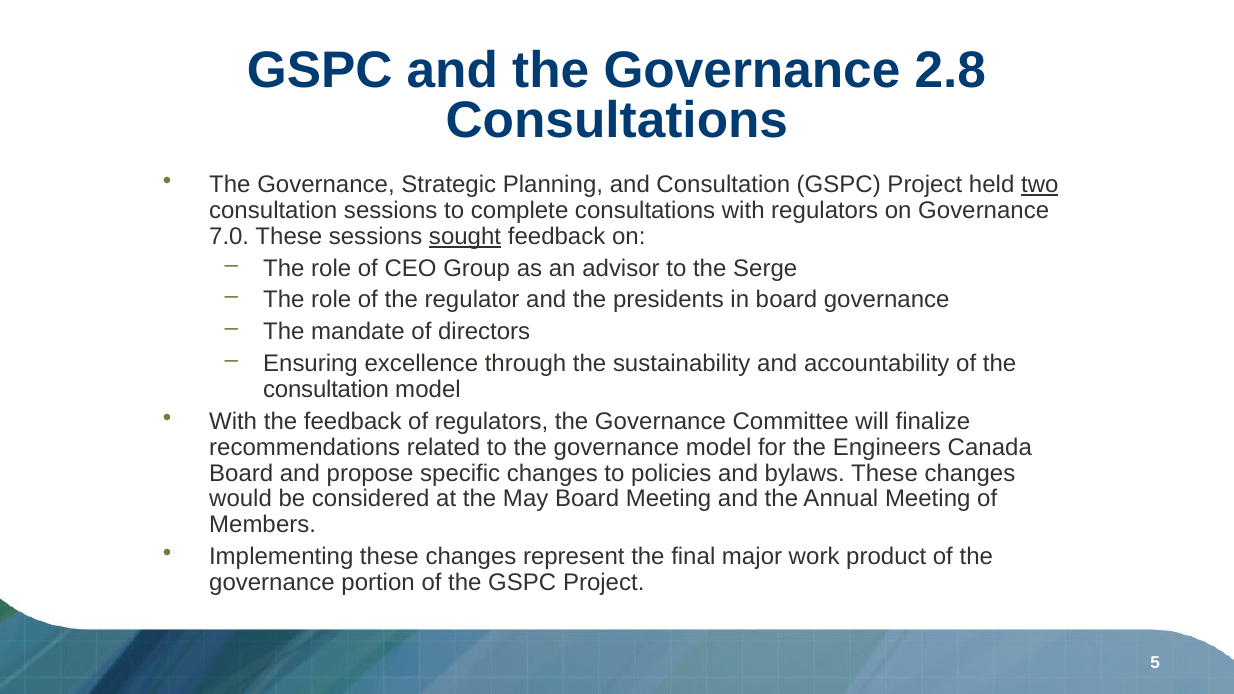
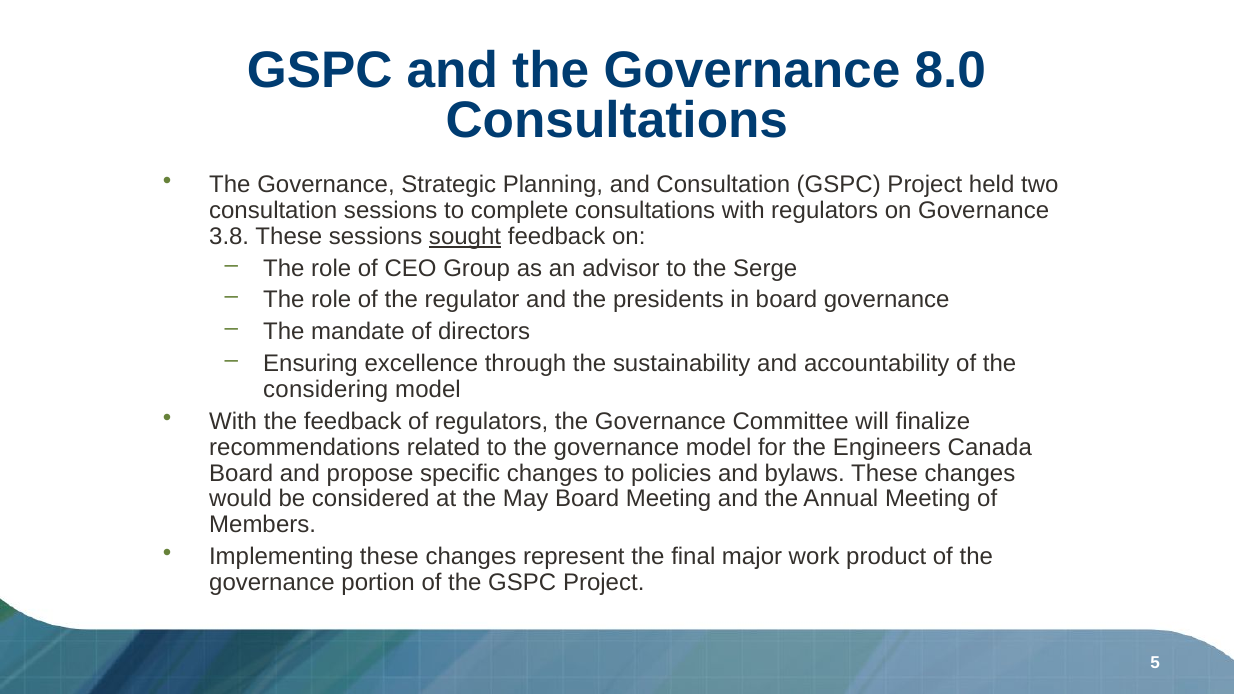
2.8: 2.8 -> 8.0 (950, 71)
two underline: present -> none (1040, 185)
7.0: 7.0 -> 3.8 (229, 237)
consultation: consultation -> considering (326, 390)
